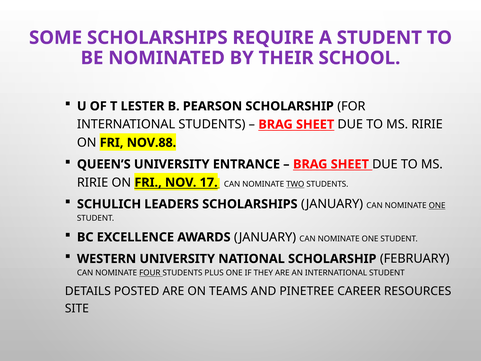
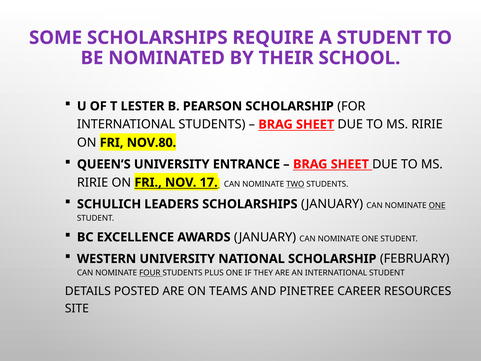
NOV.88: NOV.88 -> NOV.80 (151, 143)
